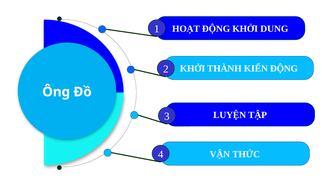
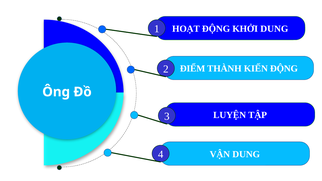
KHỞI: KHỞI -> ĐIỂM (193, 69)
VẬN THỨC: THỨC -> DUNG (246, 154)
